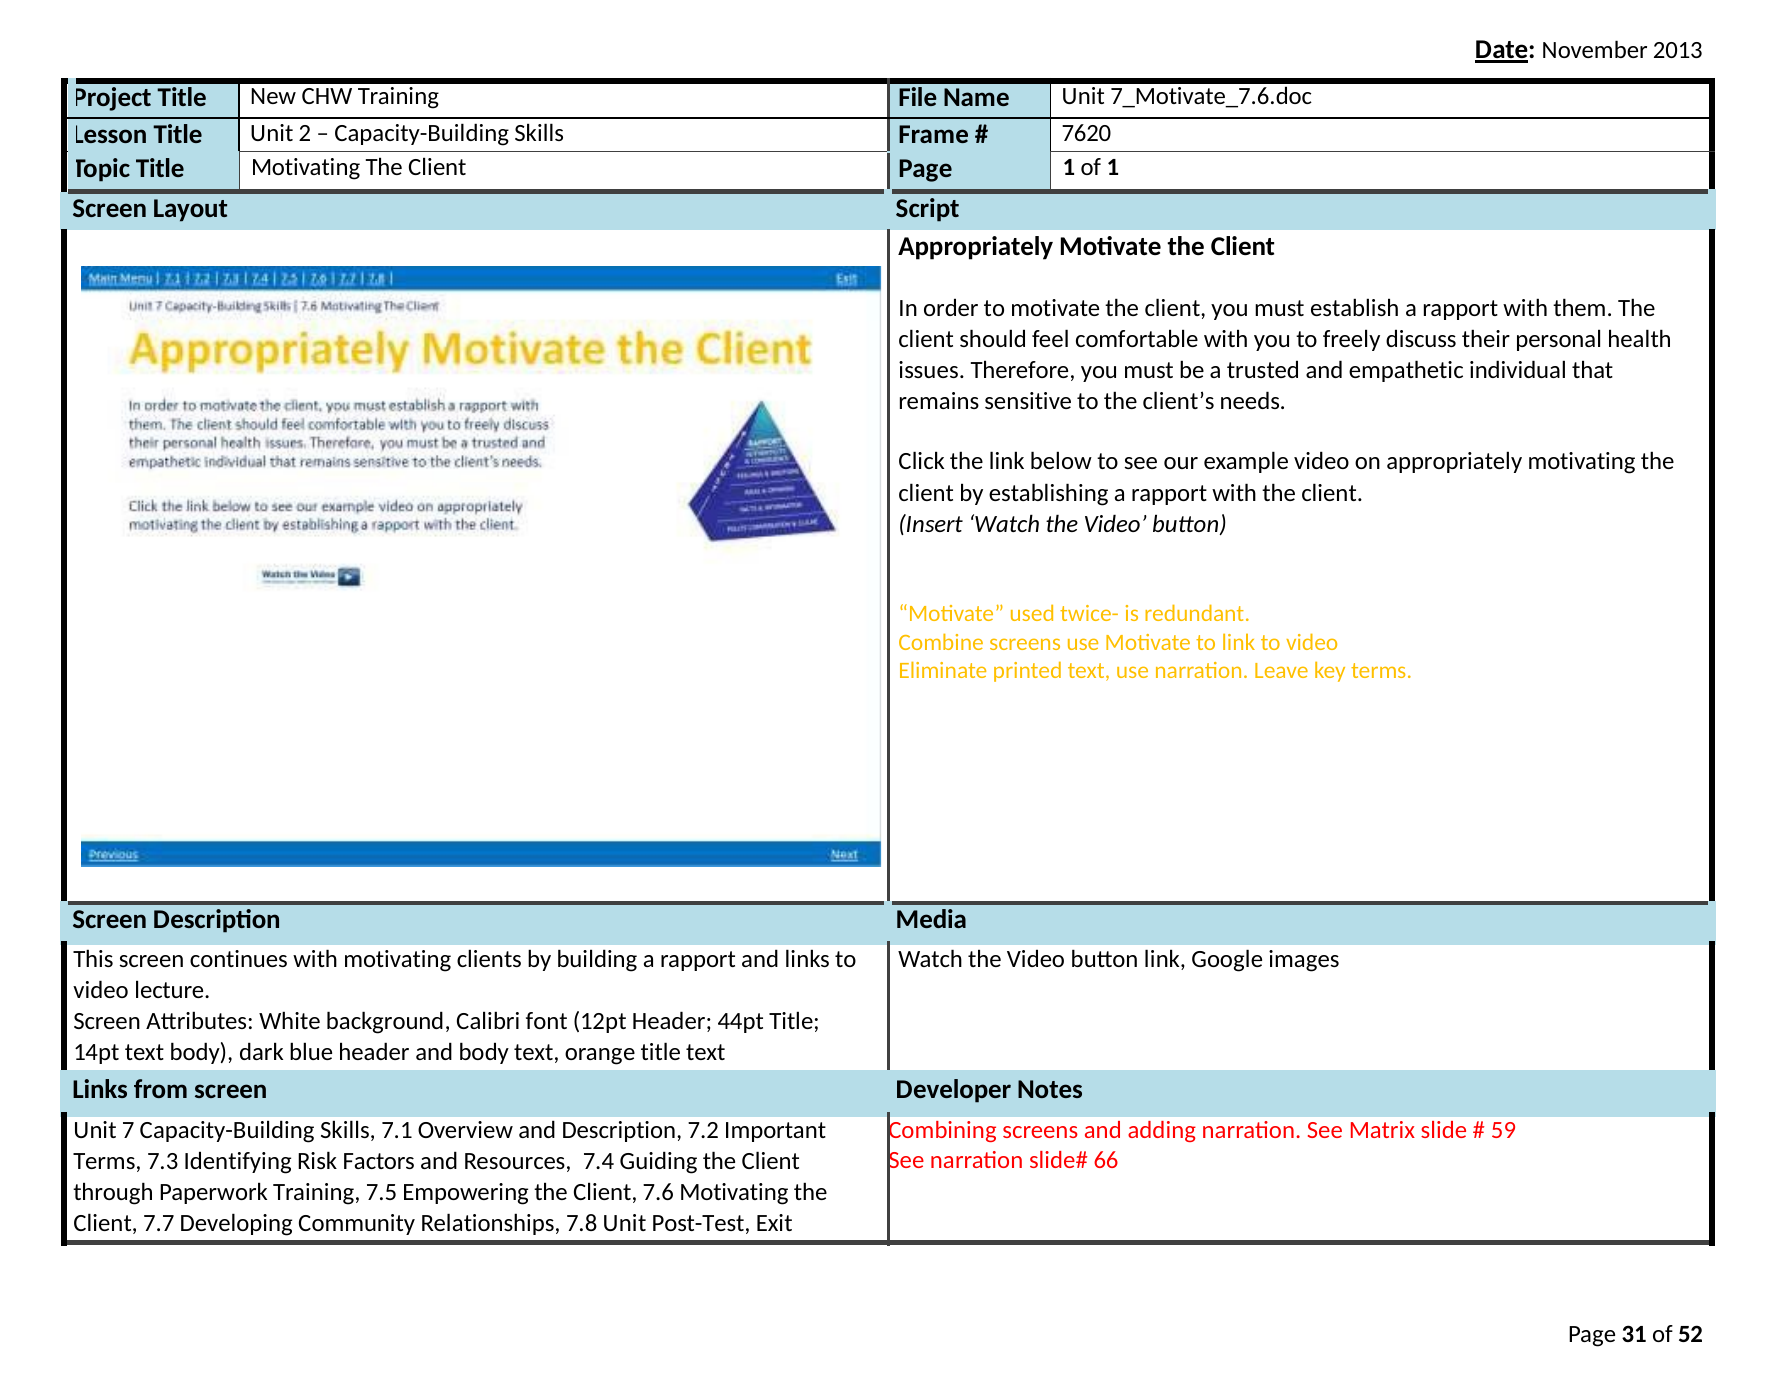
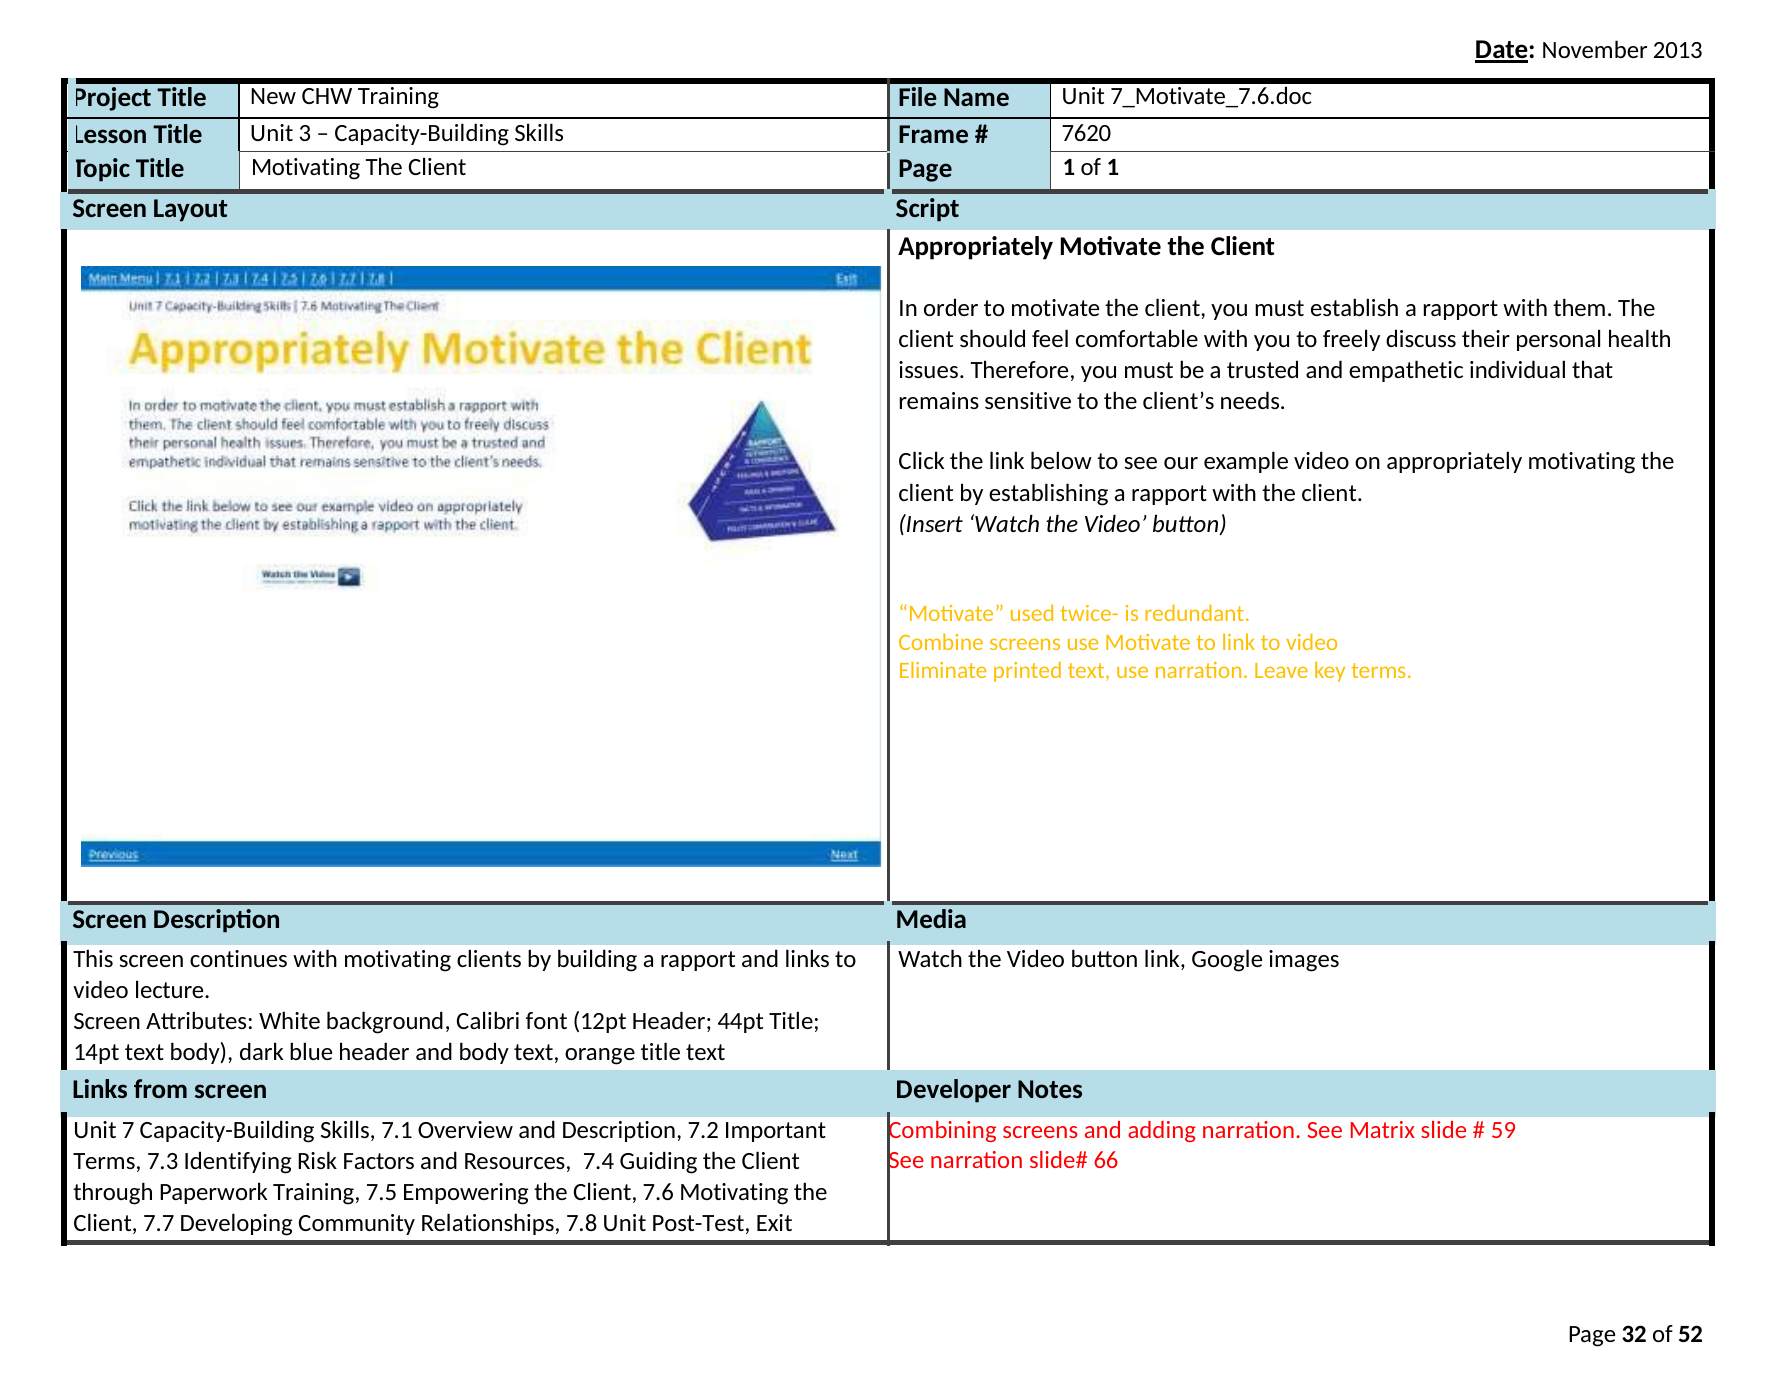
2: 2 -> 3 (305, 134)
31: 31 -> 32 (1634, 1334)
